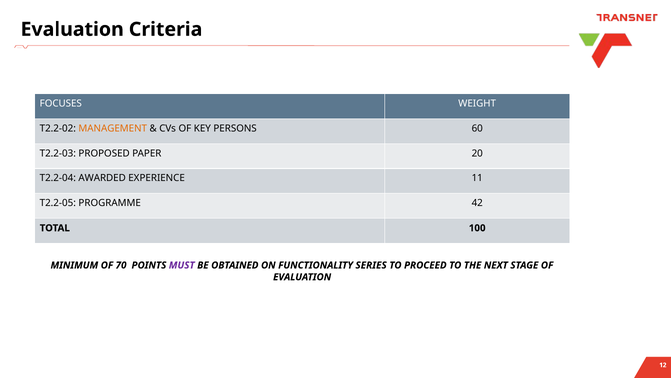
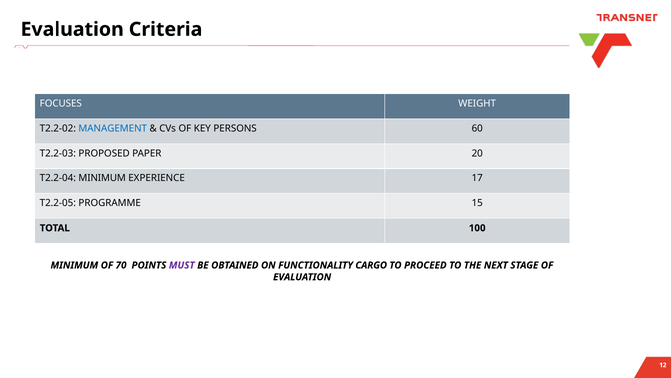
MANAGEMENT colour: orange -> blue (113, 128)
T2.2-04 AWARDED: AWARDED -> MINIMUM (102, 178)
11: 11 -> 17 (477, 178)
42: 42 -> 15 (477, 203)
SERIES: SERIES -> CARGO (371, 265)
